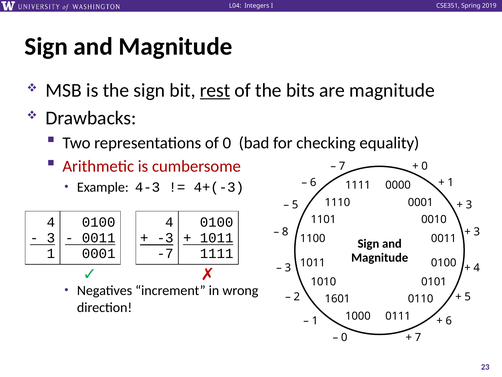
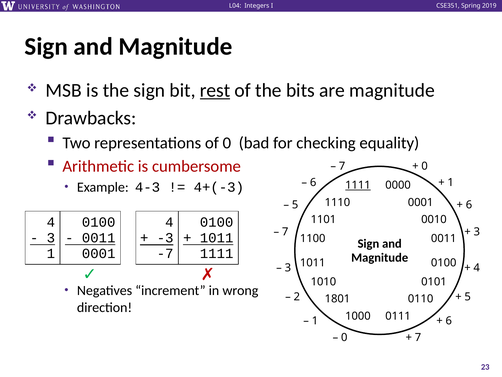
1111 underline: none -> present (358, 185)
3: 3 -> 6 (469, 205)
8: 8 -> 7 (285, 231)
1601: 1601 -> 1801 (337, 299)
